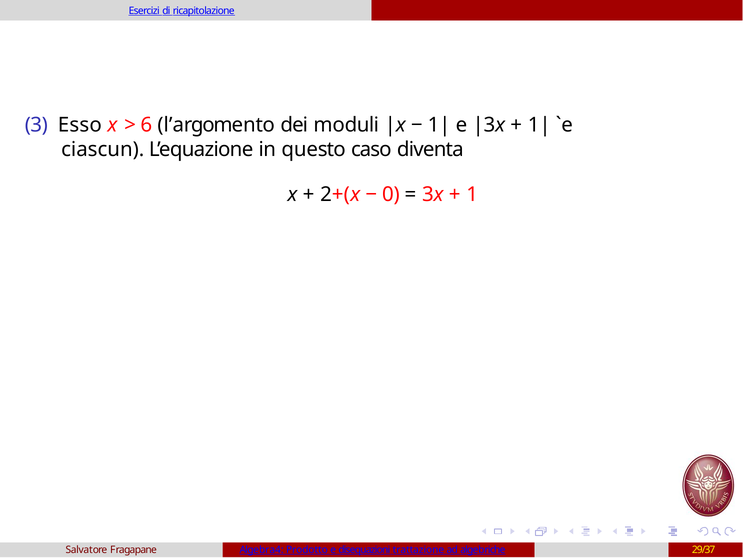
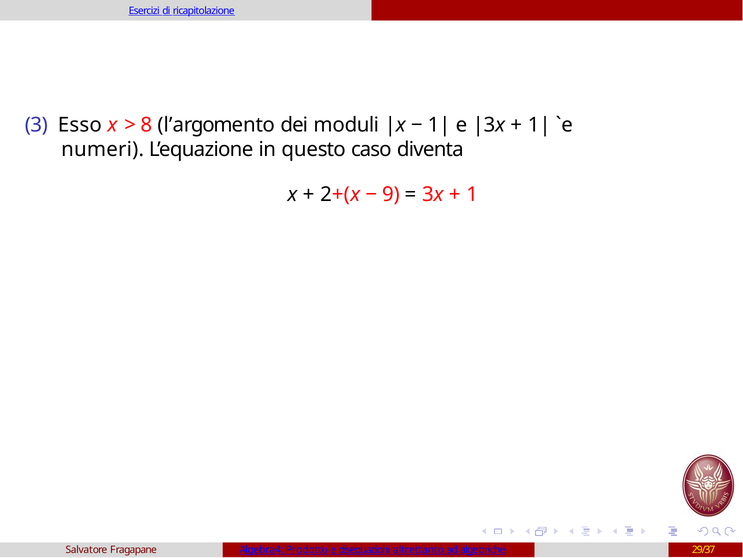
6: 6 -> 8 (146, 125)
ciascun: ciascun -> numeri (103, 150)
0: 0 -> 9 (391, 194)
trattazione: trattazione -> altrettanto (418, 550)
